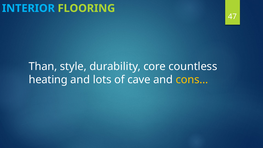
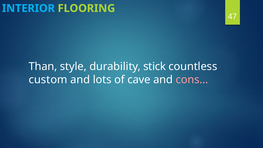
core: core -> stick (155, 67)
heating: heating -> custom (48, 80)
cons… colour: yellow -> pink (192, 80)
